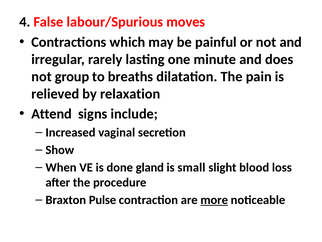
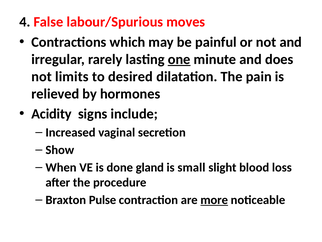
one underline: none -> present (179, 59)
group: group -> limits (72, 76)
breaths: breaths -> desired (130, 76)
relaxation: relaxation -> hormones (130, 94)
Attend: Attend -> Acidity (52, 114)
